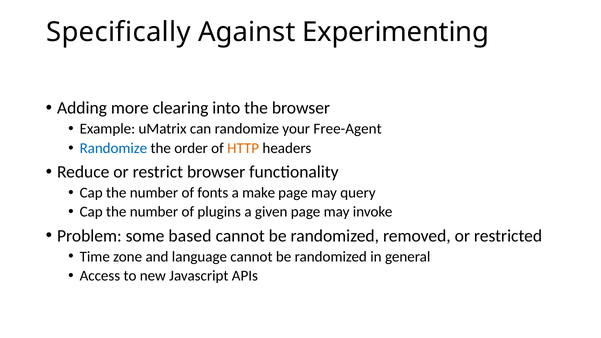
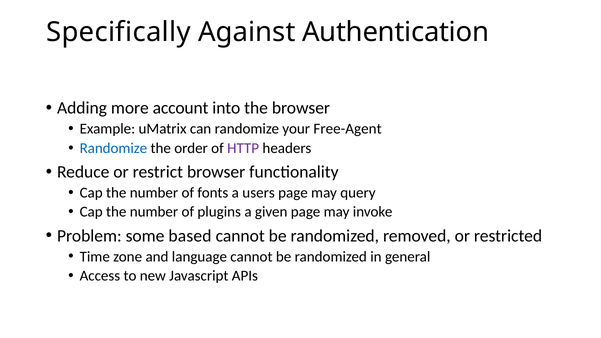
Experimenting: Experimenting -> Authentication (396, 32)
clearing: clearing -> account (181, 108)
HTTP colour: orange -> purple (243, 148)
make: make -> users (259, 193)
